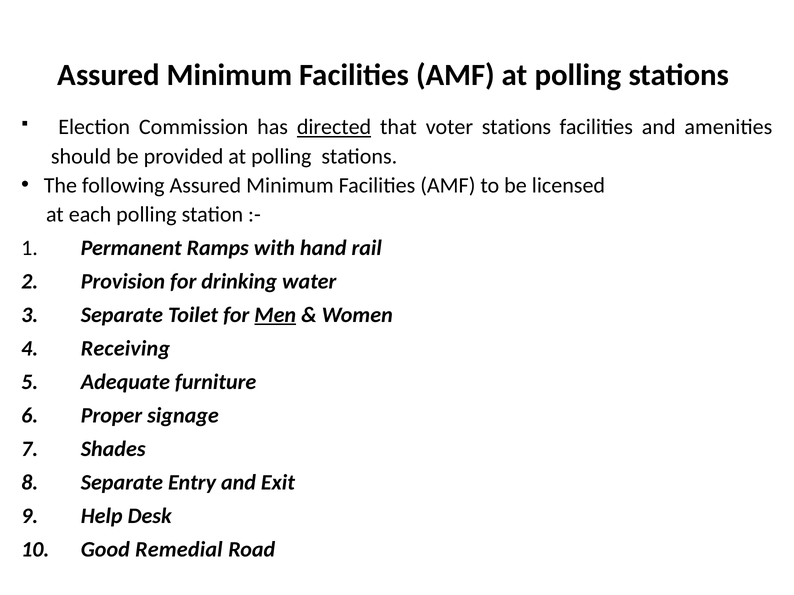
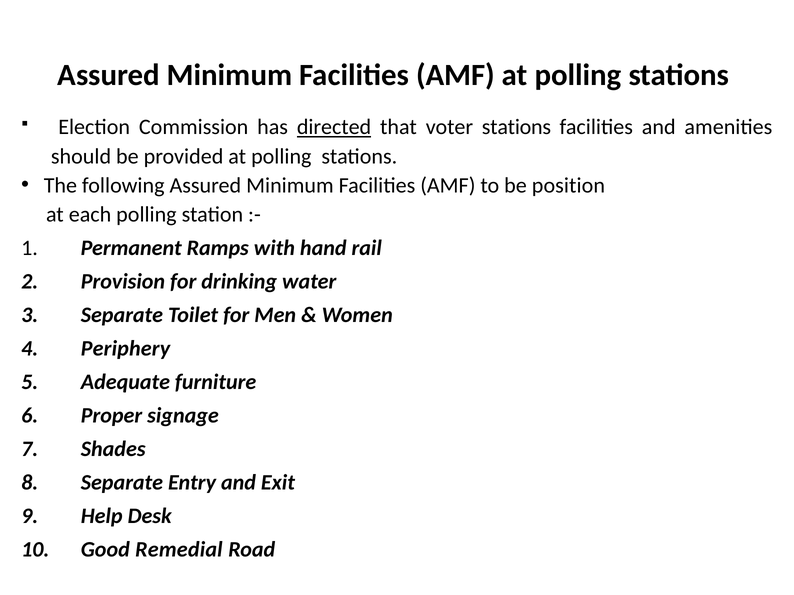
licensed: licensed -> position (568, 185)
Men underline: present -> none (275, 315)
Receiving: Receiving -> Periphery (125, 349)
